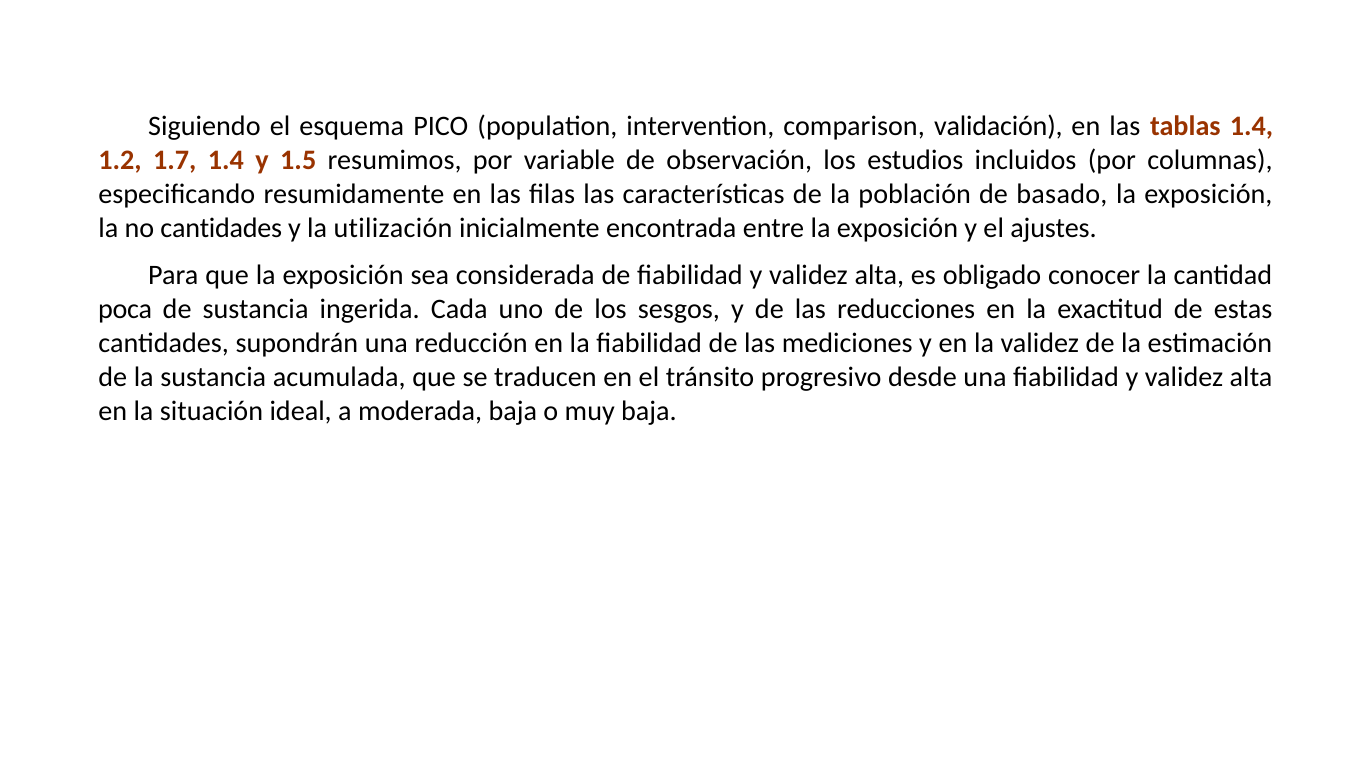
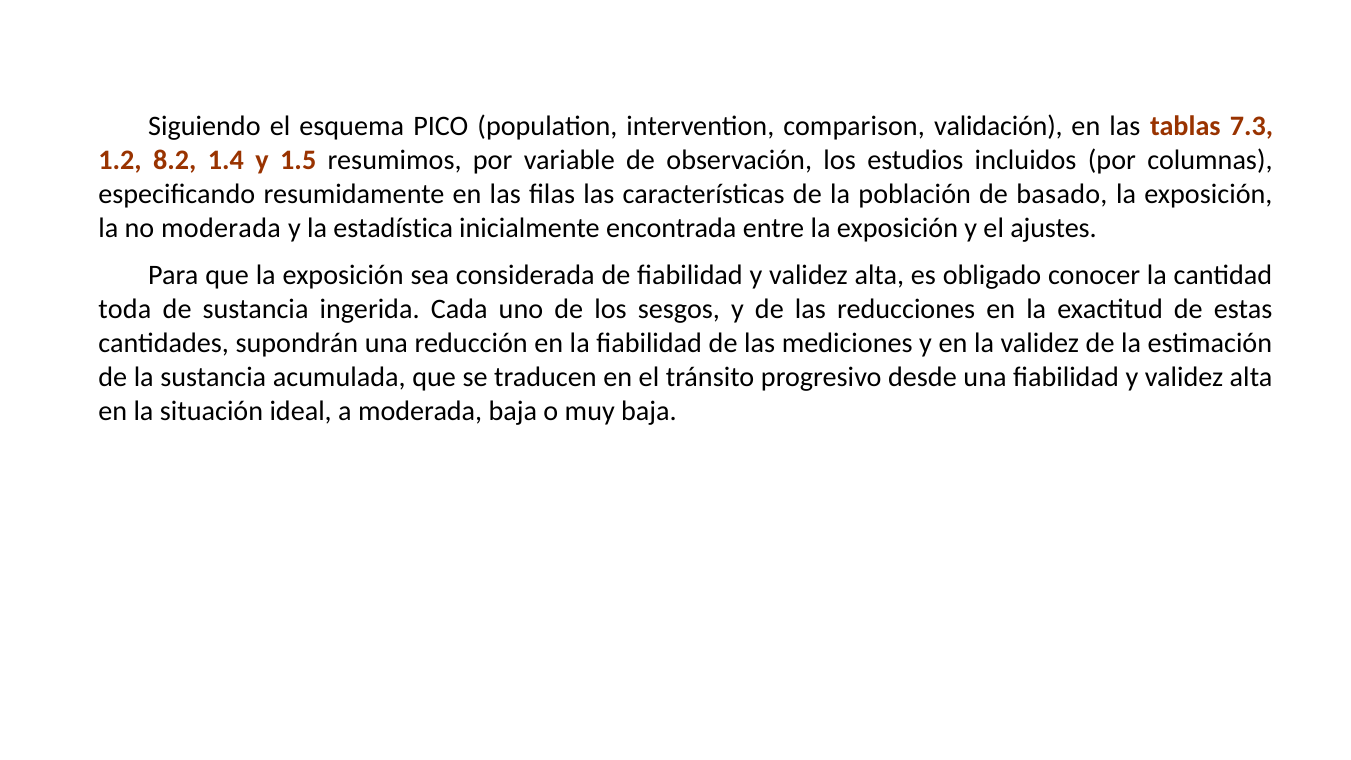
tablas 1.4: 1.4 -> 7.3 (1252, 126)
1.7: 1.7 -> 8.2 (175, 160)
no cantidades: cantidades -> moderada (221, 228)
utilización: utilización -> estadística (393, 228)
poca: poca -> toda (125, 309)
